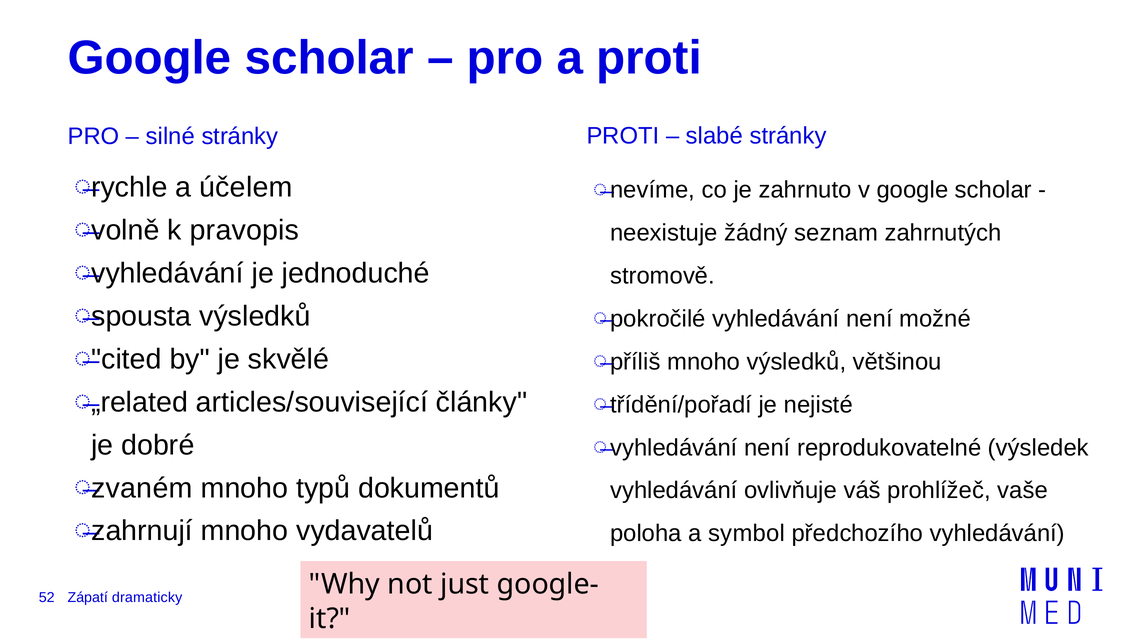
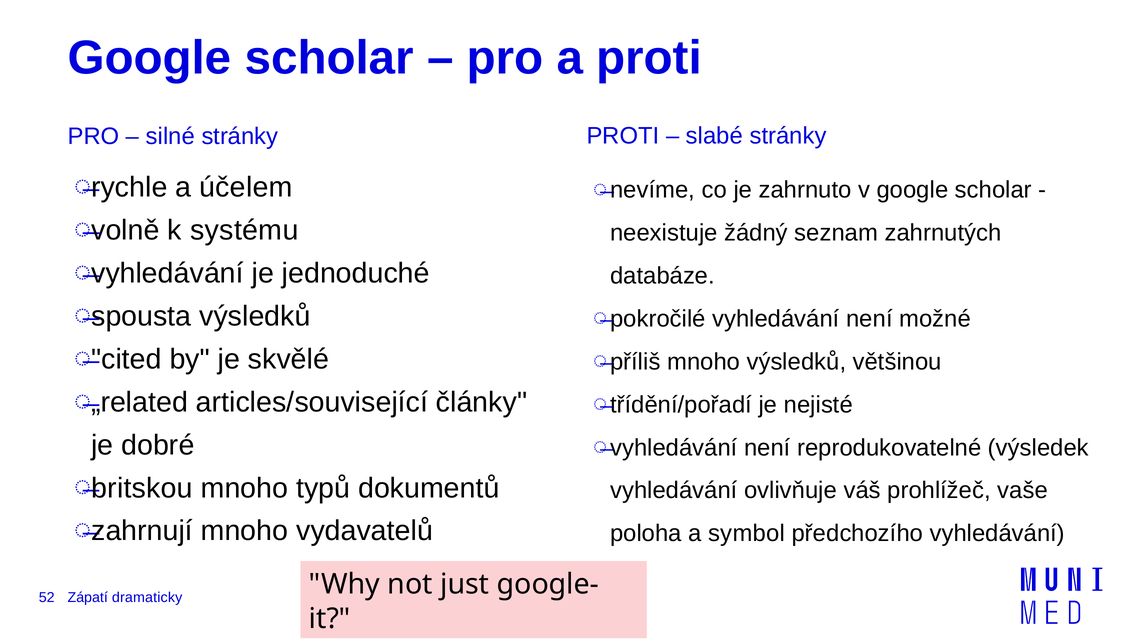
pravopis: pravopis -> systému (244, 230)
stromově: stromově -> databáze (663, 276)
zvaném: zvaném -> britskou (142, 488)
